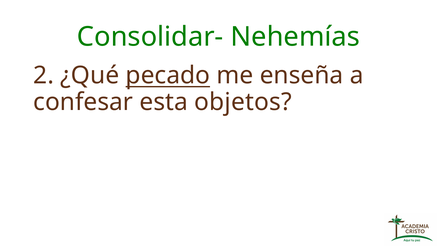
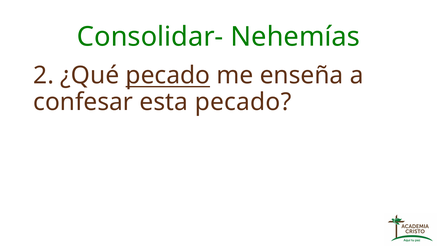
esta objetos: objetos -> pecado (243, 102)
